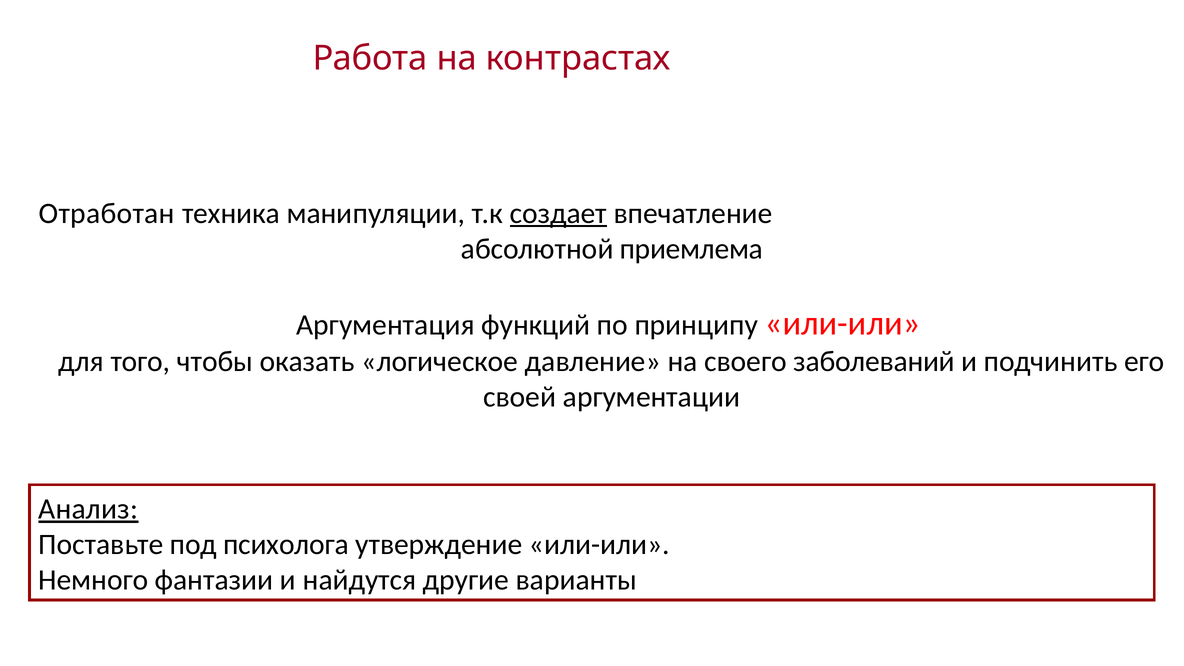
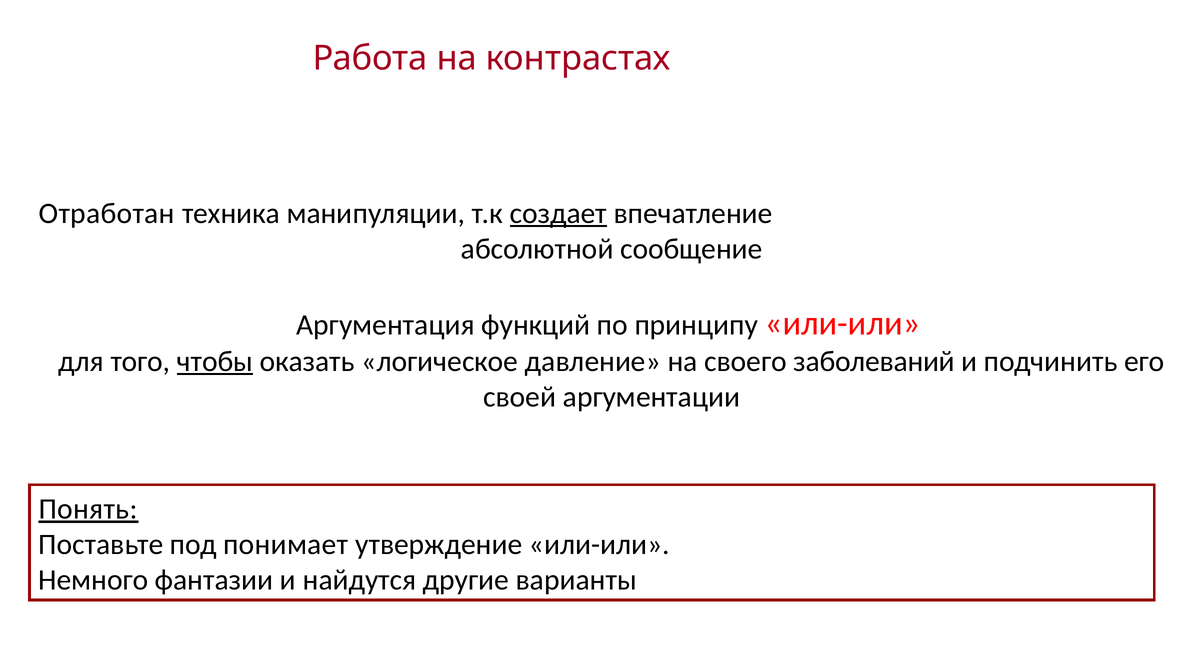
приемлема: приемлема -> сообщение (691, 249)
чтобы underline: none -> present (215, 361)
Анализ: Анализ -> Понять (88, 509)
психолога: психолога -> понимает (286, 545)
